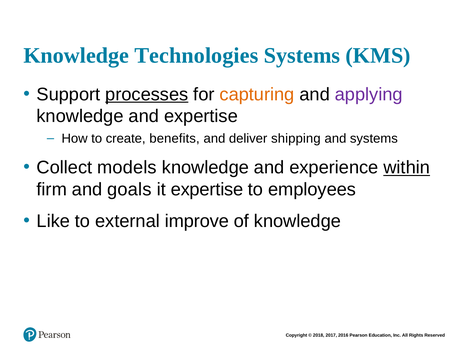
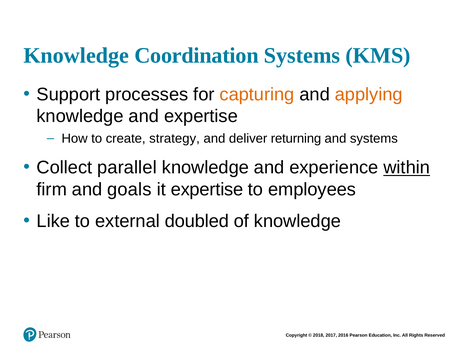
Technologies: Technologies -> Coordination (197, 56)
processes underline: present -> none (147, 94)
applying colour: purple -> orange (369, 94)
benefits: benefits -> strategy (175, 139)
shipping: shipping -> returning (296, 139)
models: models -> parallel (127, 167)
improve: improve -> doubled (197, 221)
